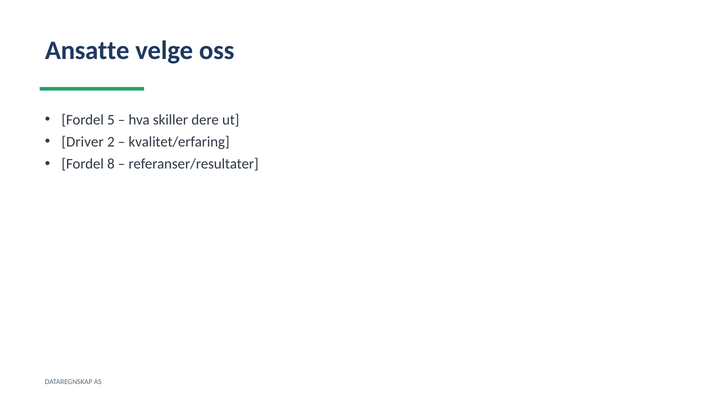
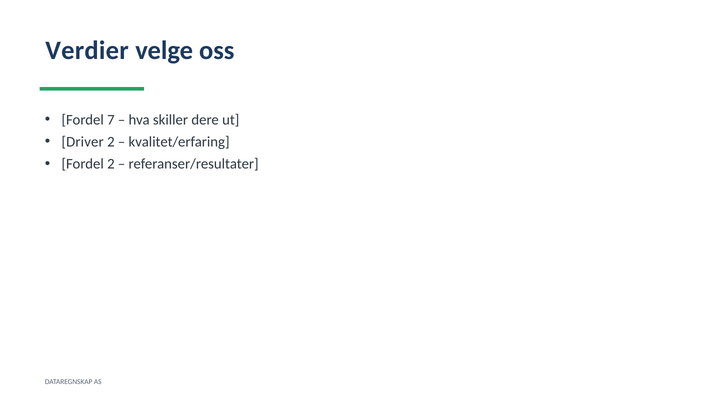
Ansatte: Ansatte -> Verdier (87, 50)
5: 5 -> 7 (111, 120)
Fordel 8: 8 -> 2 (111, 164)
